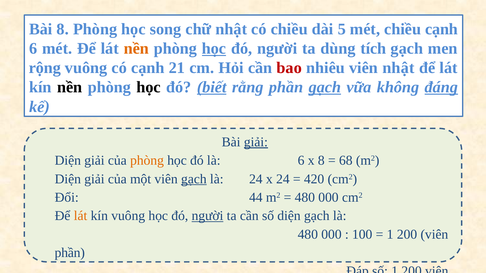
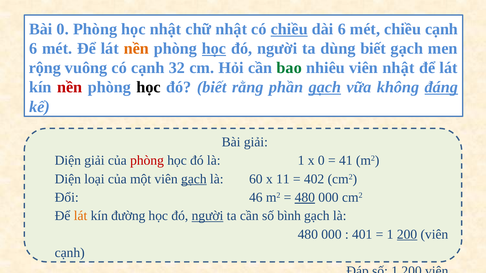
Bài 8: 8 -> 0 (63, 29)
học song: song -> nhật (166, 29)
chiều underline: none -> present (289, 29)
dài 5: 5 -> 6 (342, 29)
dùng tích: tích -> biết (373, 49)
21: 21 -> 32 (177, 68)
bao colour: red -> green (289, 68)
nền colour: black -> red (70, 87)
biết underline: present -> none (212, 87)
giải underline: present -> none (256, 142)
phòng colour: orange -> red (147, 161)
là 6: 6 -> 1 (301, 161)
x 8: 8 -> 0 (321, 161)
68: 68 -> 41 (346, 161)
giải: giải -> loại (94, 179)
là 24: 24 -> 60 (256, 179)
x 24: 24 -> 11 (283, 179)
420: 420 -> 402 (314, 179)
44: 44 -> 46 (256, 198)
480 underline: none -> present (305, 198)
kín vuông: vuông -> đường (128, 216)
số diện: diện -> bình (289, 216)
100: 100 -> 401 (362, 235)
200 underline: none -> present (407, 235)
phần: phần -> cạnh (70, 253)
